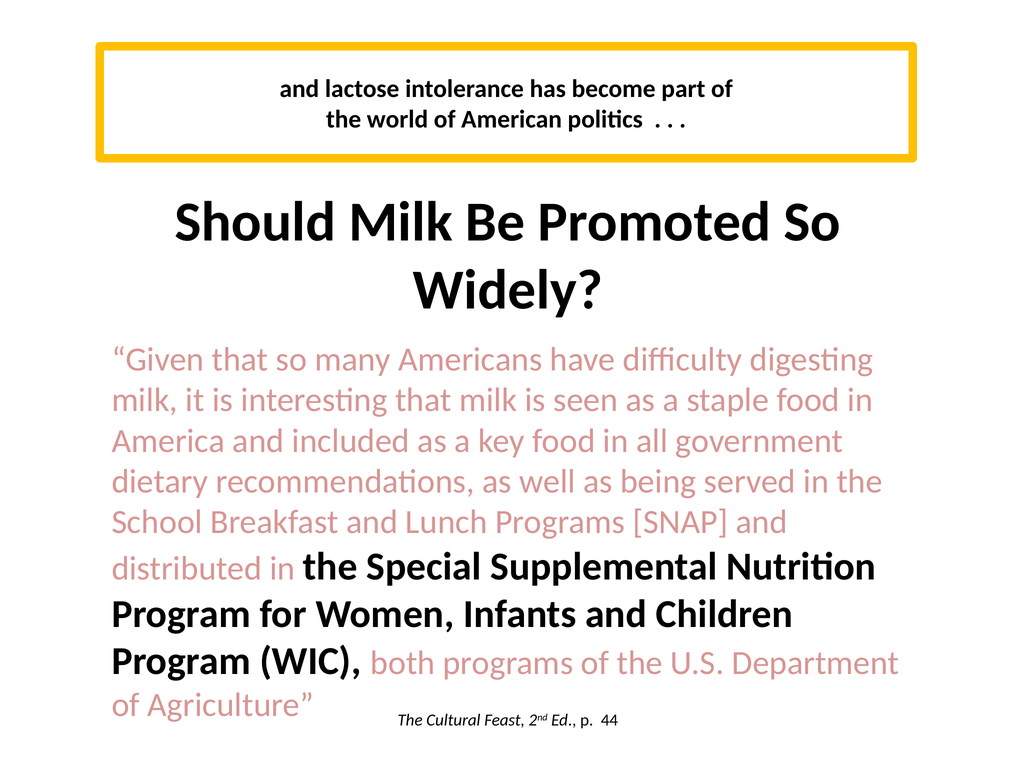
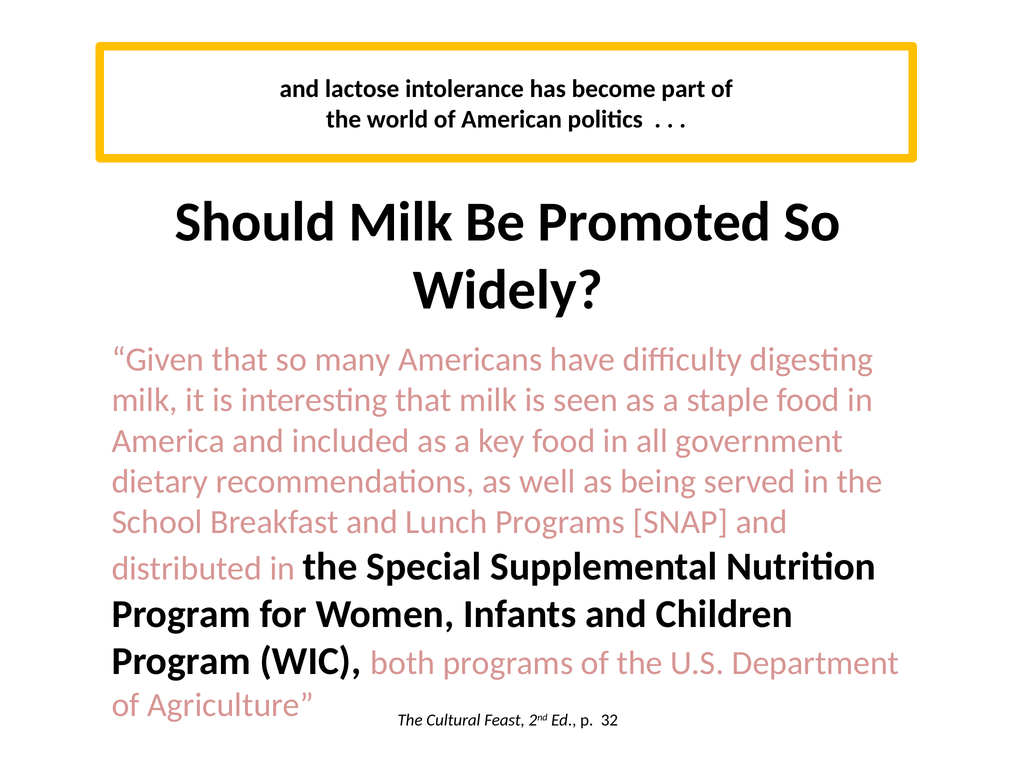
44: 44 -> 32 (609, 720)
